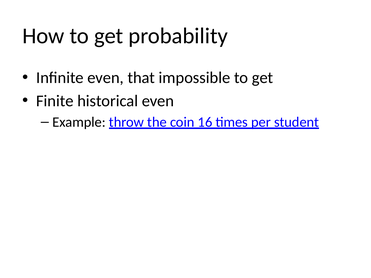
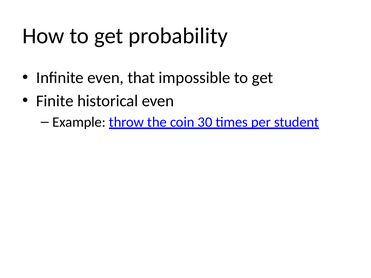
16: 16 -> 30 (205, 122)
